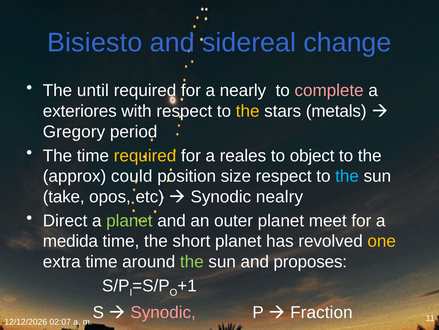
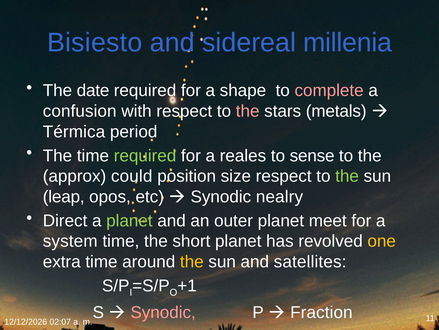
change: change -> millenia (348, 42)
until: until -> date (93, 90)
nearly: nearly -> shape (243, 90)
exteriores: exteriores -> confusion (80, 111)
the colour: yellow -> pink (248, 111)
Gregory: Gregory -> Térmica (74, 131)
required colour: yellow -> light green (145, 155)
object: object -> sense (312, 155)
the colour: light blue -> light green (347, 176)
take: take -> leap (64, 196)
medida: medida -> system (70, 241)
the colour: light green -> yellow (192, 261)
proposes: proposes -> satellites (310, 261)
